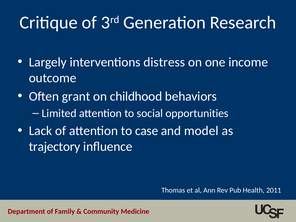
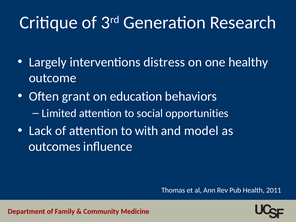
income: income -> healthy (248, 62)
childhood: childhood -> education (136, 96)
case: case -> with (147, 131)
trajectory: trajectory -> outcomes (55, 147)
